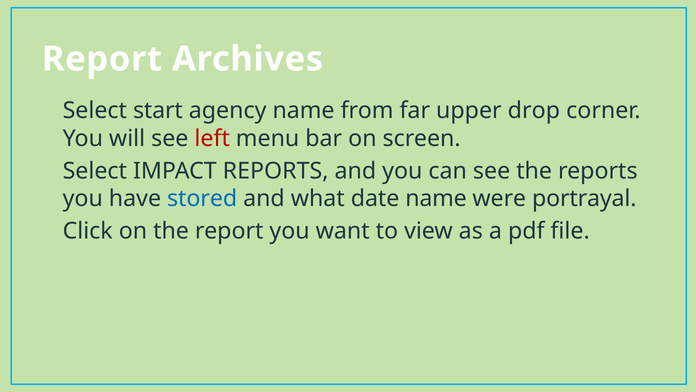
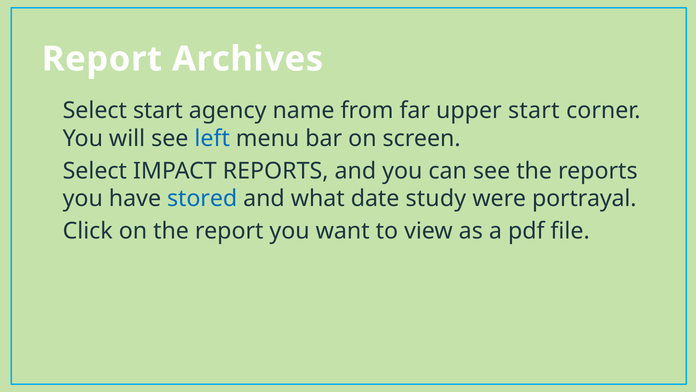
upper drop: drop -> start (534, 110)
left colour: red -> blue (212, 138)
date name: name -> study (436, 199)
